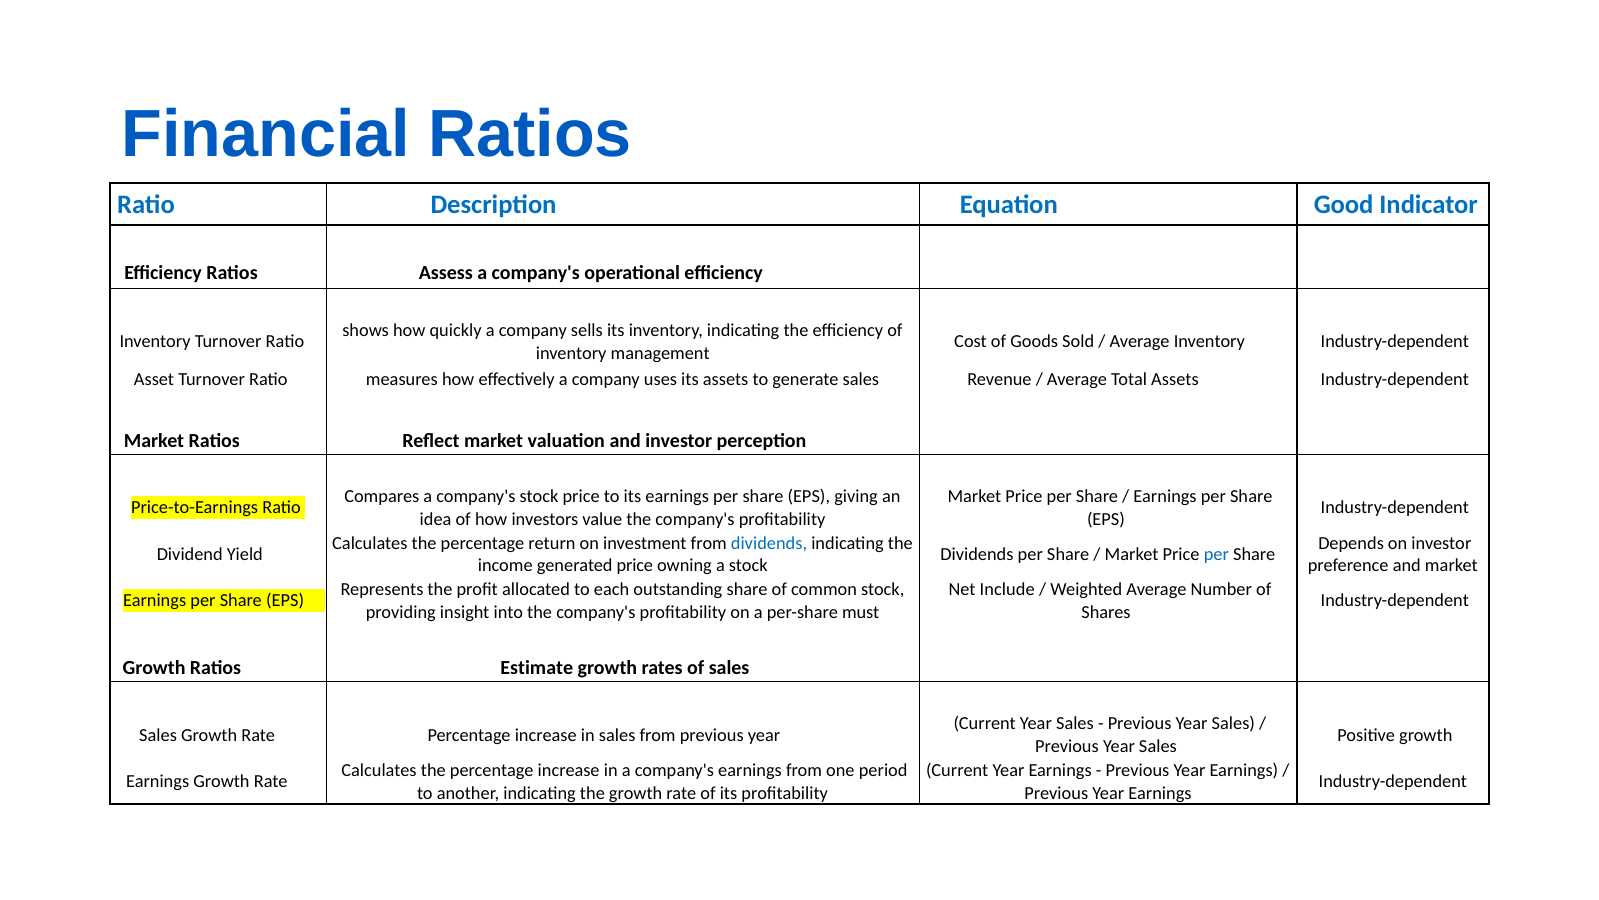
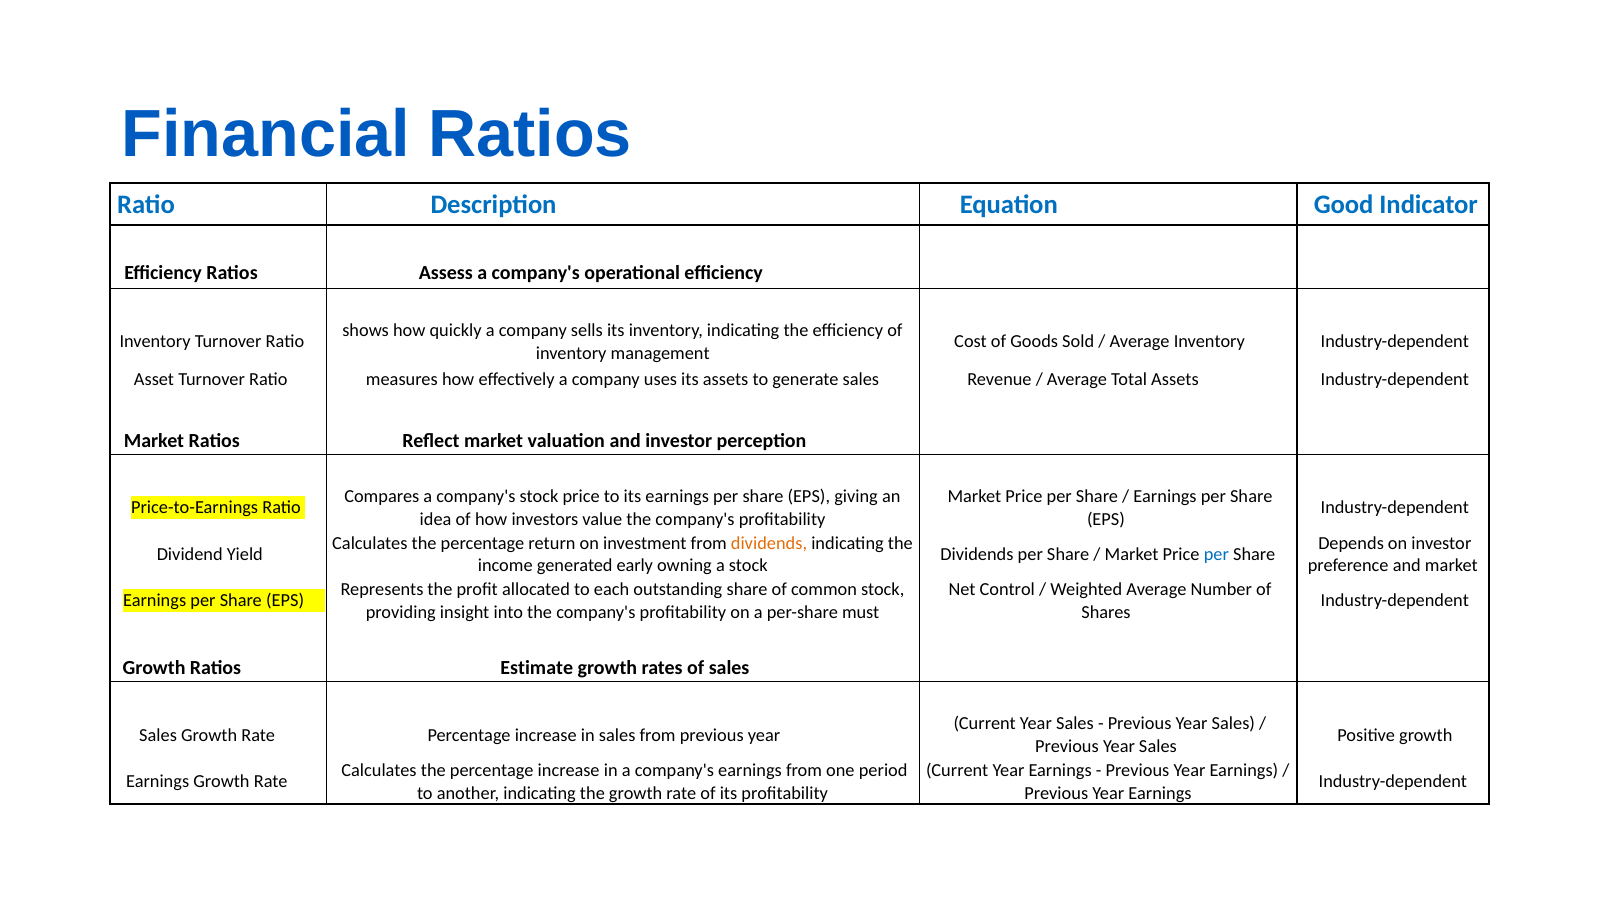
dividends colour: blue -> orange (769, 543)
generated price: price -> early (635, 565)
Include: Include -> Control (1007, 589)
